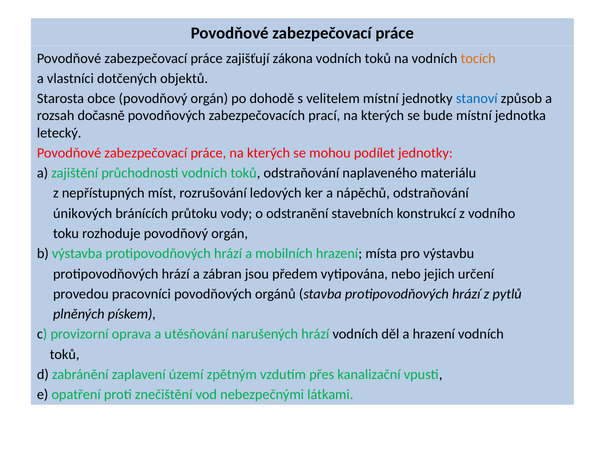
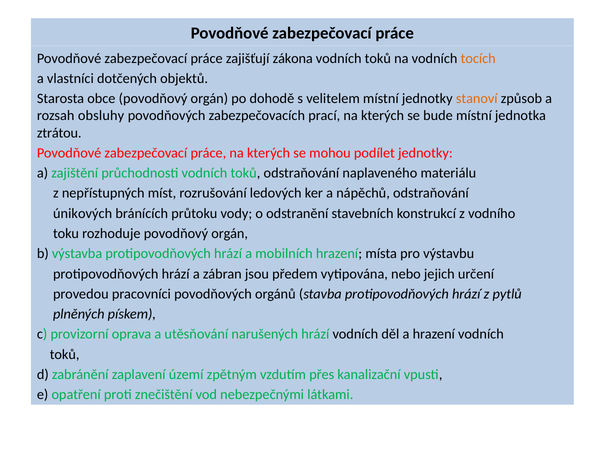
stanoví colour: blue -> orange (477, 99)
dočasně: dočasně -> obsluhy (101, 116)
letecký: letecký -> ztrátou (59, 133)
